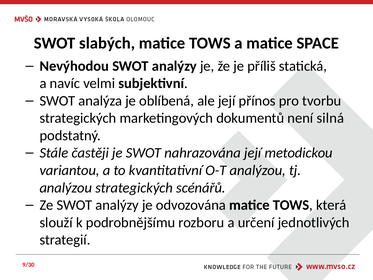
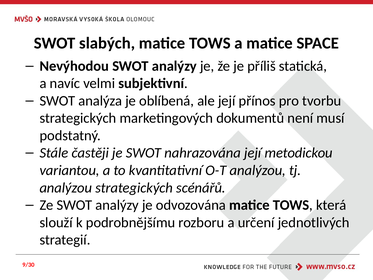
silná: silná -> musí (330, 118)
